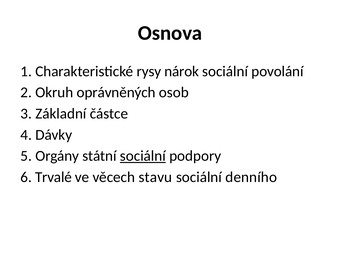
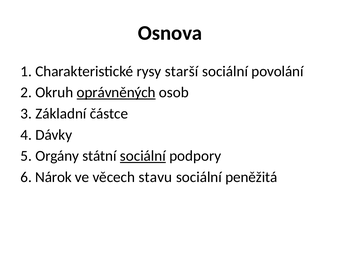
nárok: nárok -> starší (182, 71)
oprávněných underline: none -> present (116, 92)
Trvalé: Trvalé -> Nárok (53, 177)
denního: denního -> peněžitá (251, 177)
